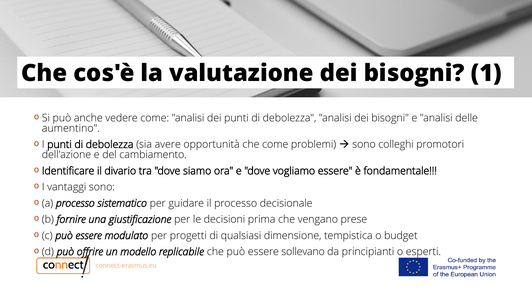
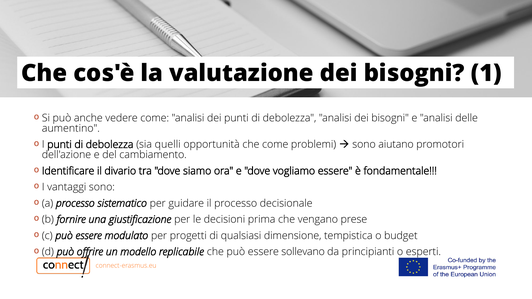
avere: avere -> quelli (168, 145)
colleghi: colleghi -> aiutano (396, 145)
